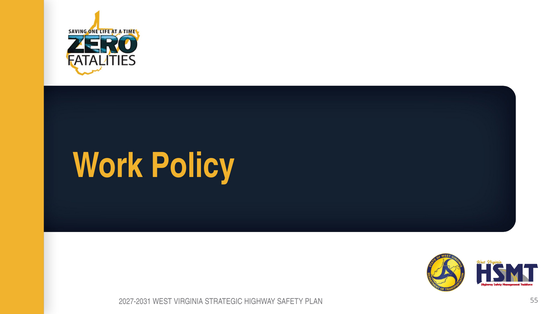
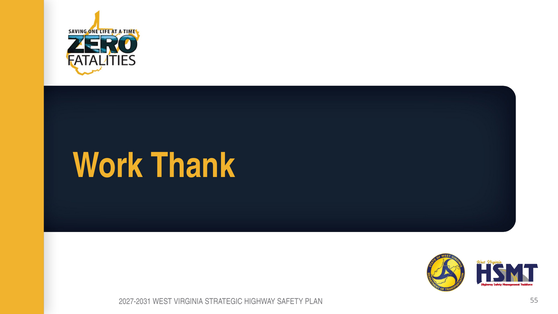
Policy: Policy -> Thank (193, 166)
